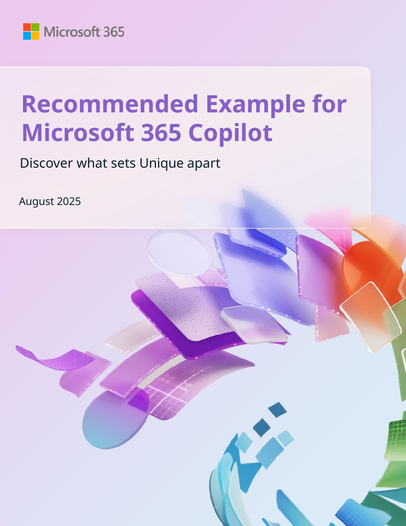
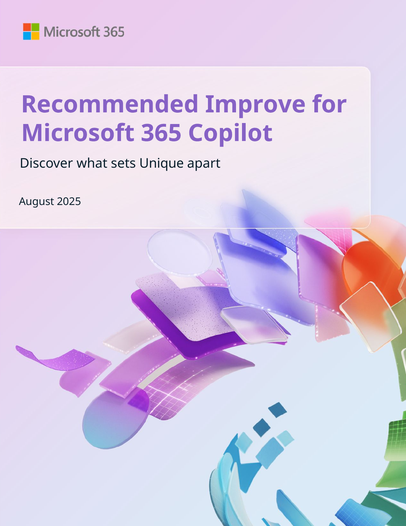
Example: Example -> Improve (255, 104)
